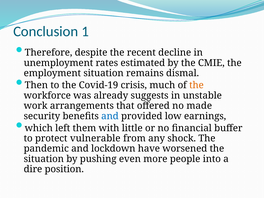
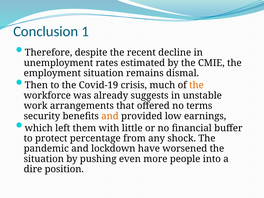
made: made -> terms (199, 106)
and colour: blue -> orange (110, 116)
vulnerable: vulnerable -> percentage (95, 138)
